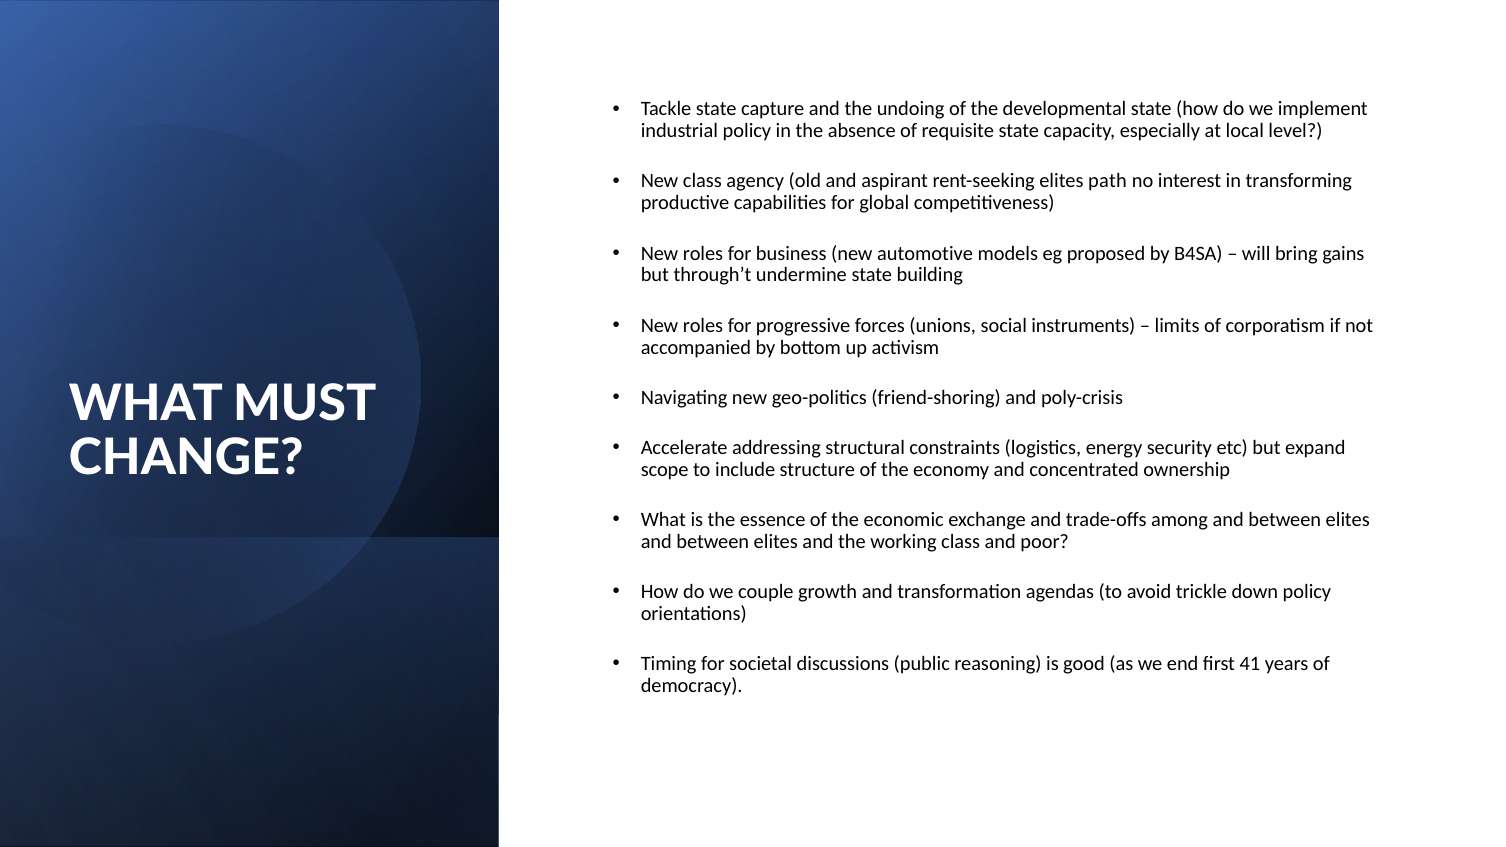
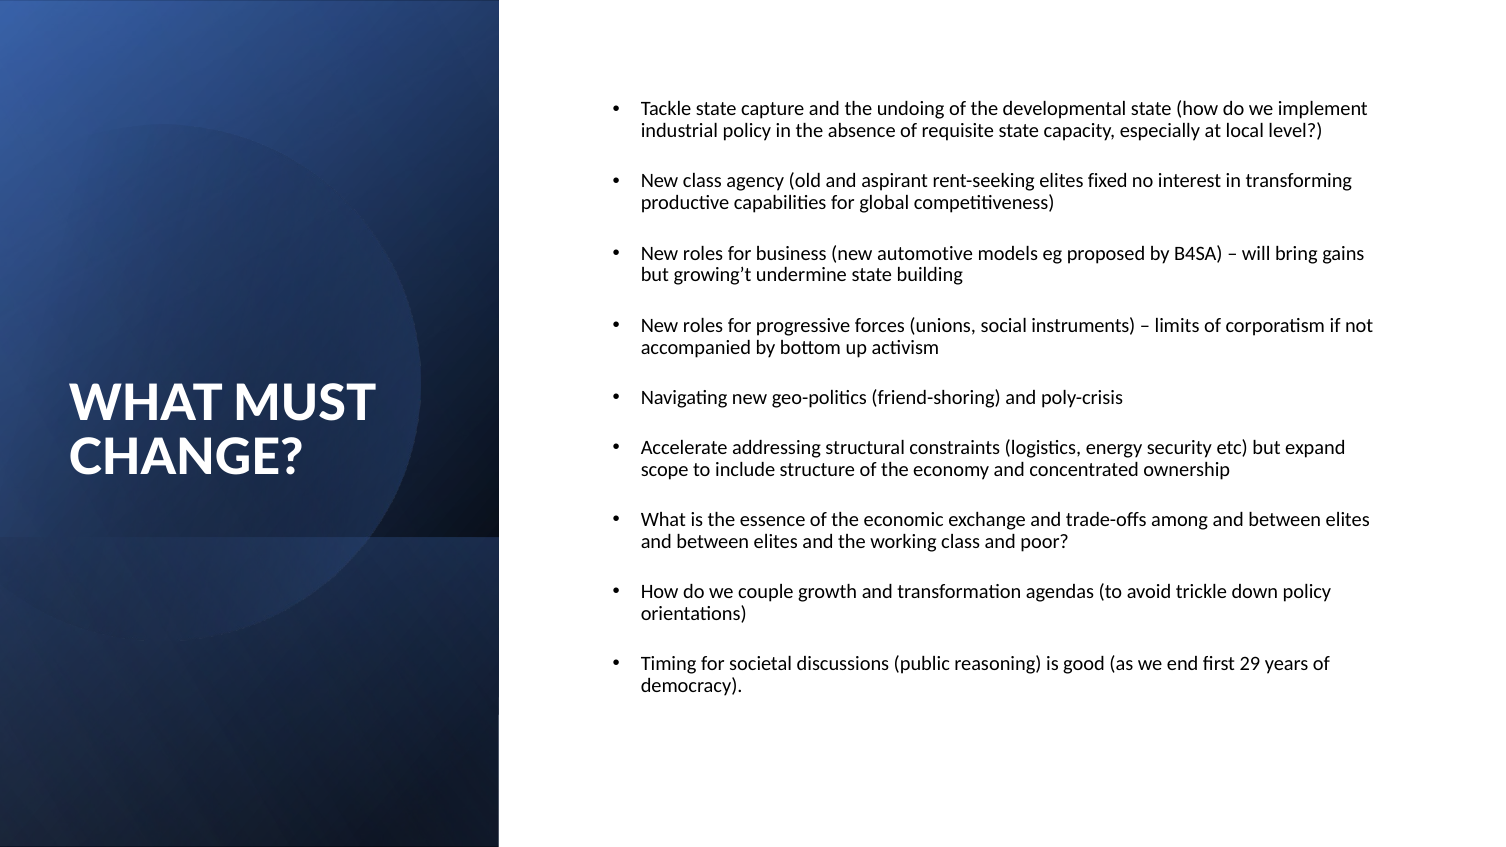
path: path -> fixed (1108, 181)
through’t: through’t -> growing’t (713, 275)
41: 41 -> 29 (1250, 664)
